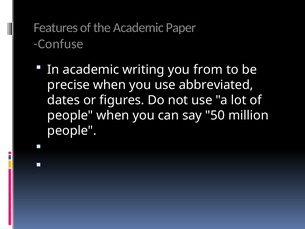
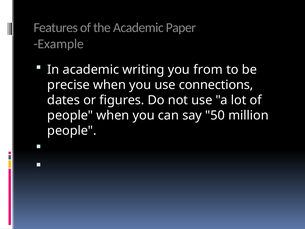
Confuse: Confuse -> Example (59, 44)
abbreviated: abbreviated -> connections (216, 85)
